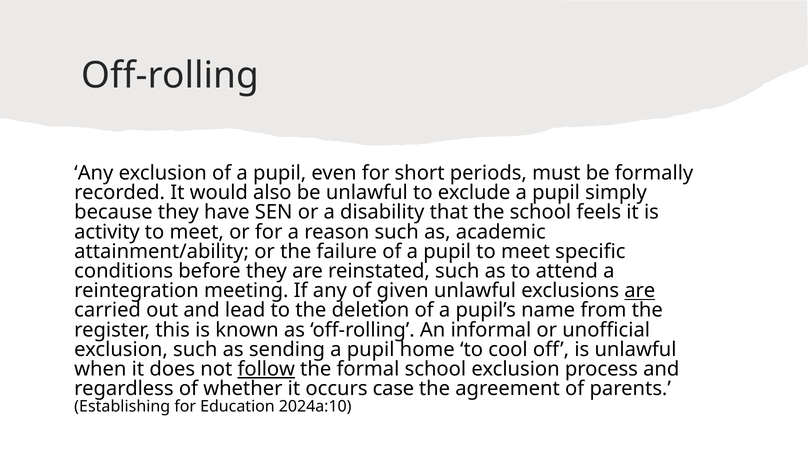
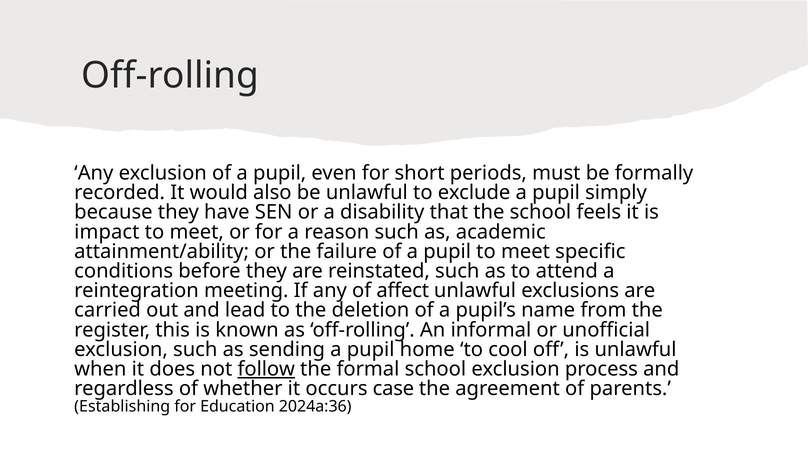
activity: activity -> impact (107, 232)
given: given -> affect (403, 291)
are underline: present -> none (640, 291)
2024a:10: 2024a:10 -> 2024a:36 (315, 407)
